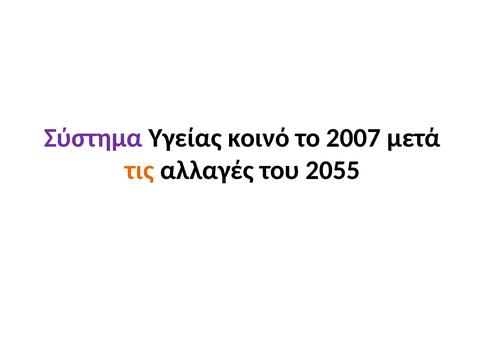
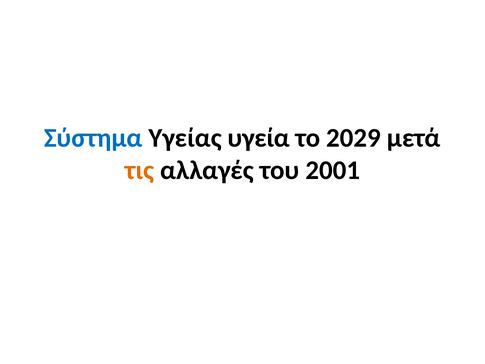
Σύστημα colour: purple -> blue (93, 138)
κοινό: κοινό -> υγεία (259, 138)
2007: 2007 -> 2029 (354, 138)
2055: 2055 -> 2001 (333, 170)
